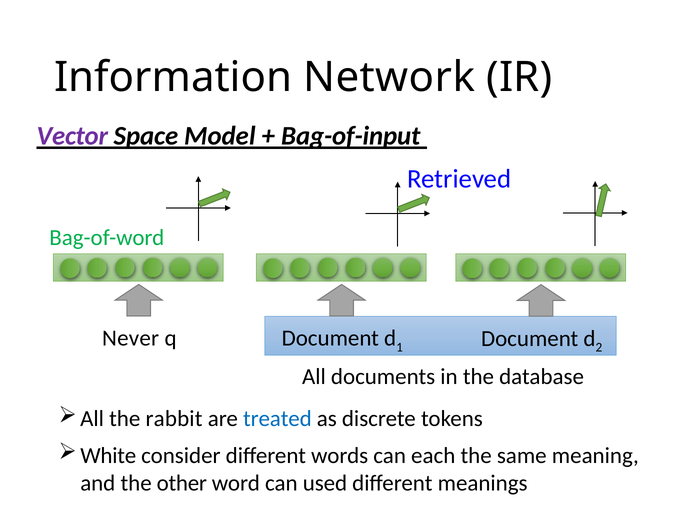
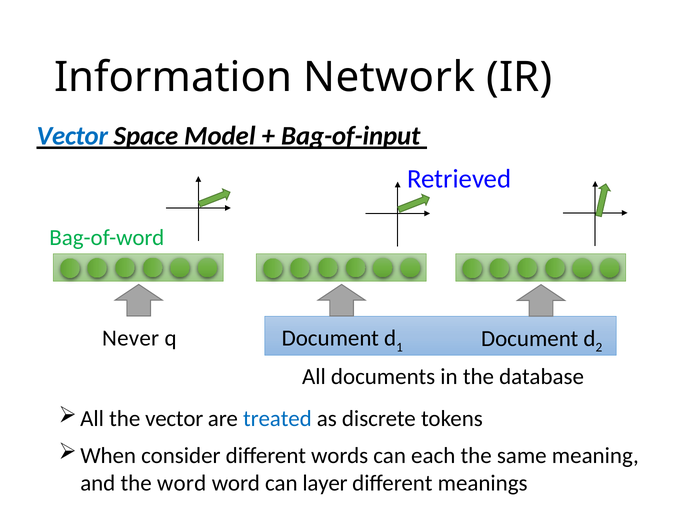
Vector colour: purple -> blue (72, 136)
the rabbit: rabbit -> vector (174, 418)
White: White -> When (108, 455)
the other: other -> word (182, 483)
used: used -> layer (325, 483)
